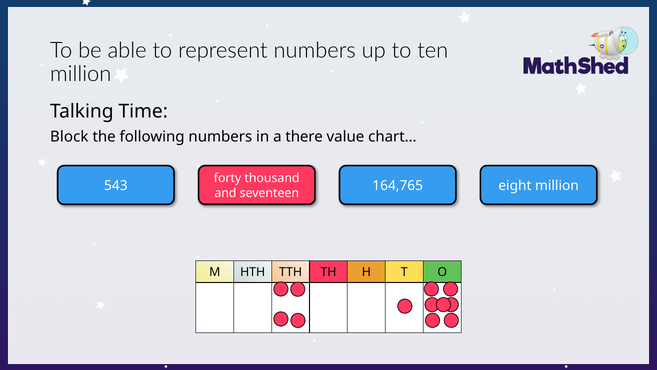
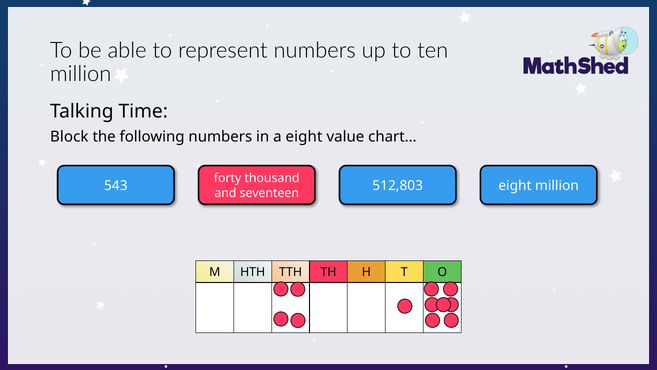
a there: there -> eight (304, 136)
164,765: 164,765 -> 512,803 (398, 186)
